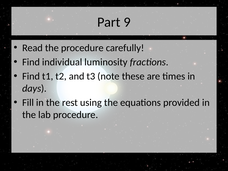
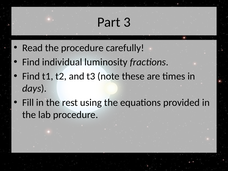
9: 9 -> 3 (127, 22)
